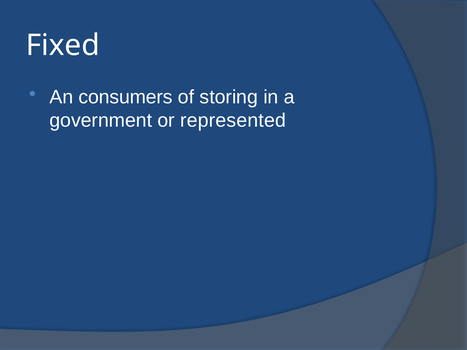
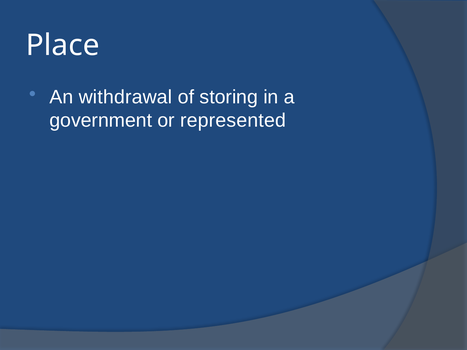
Fixed: Fixed -> Place (63, 45)
consumers: consumers -> withdrawal (125, 97)
